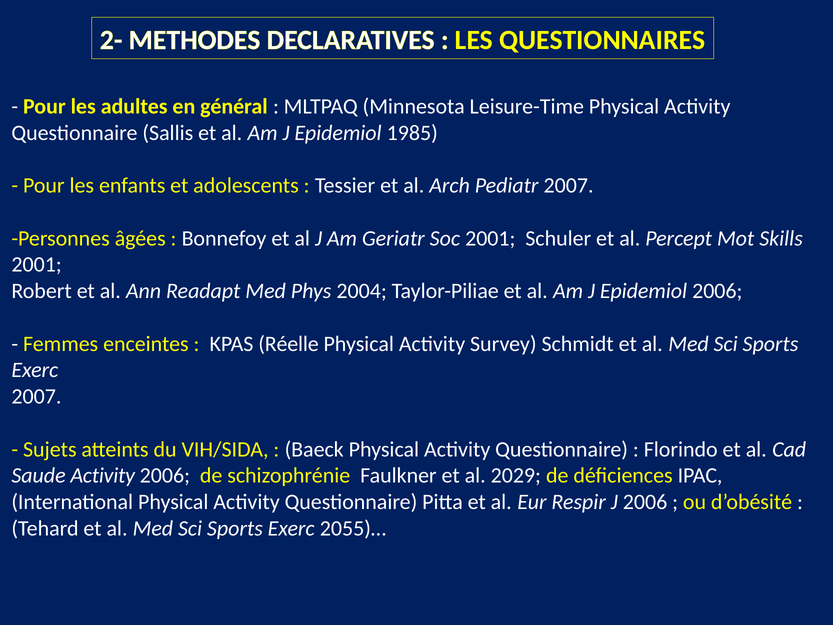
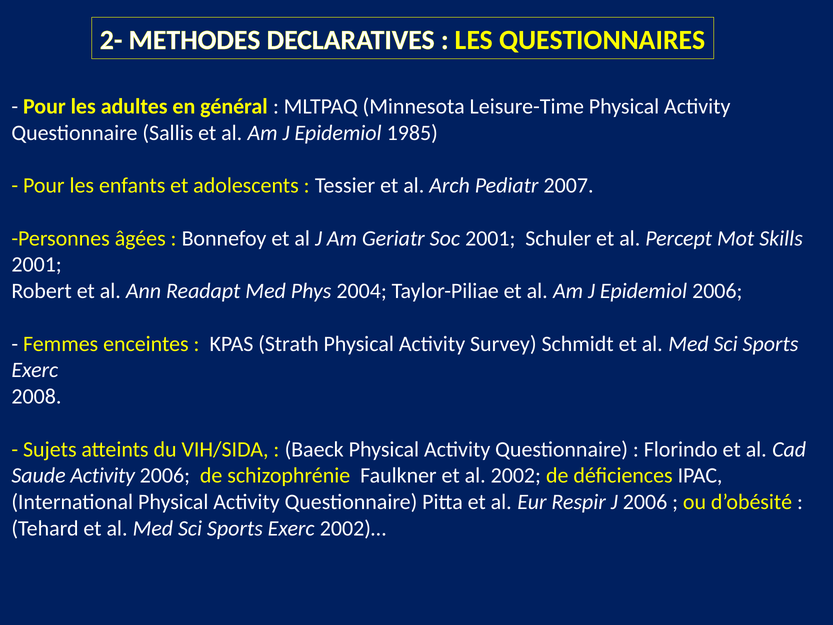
Réelle: Réelle -> Strath (289, 344)
2007: 2007 -> 2008 (36, 396)
2029: 2029 -> 2002 (516, 475)
2055)…: 2055)… -> 2002)… (353, 528)
